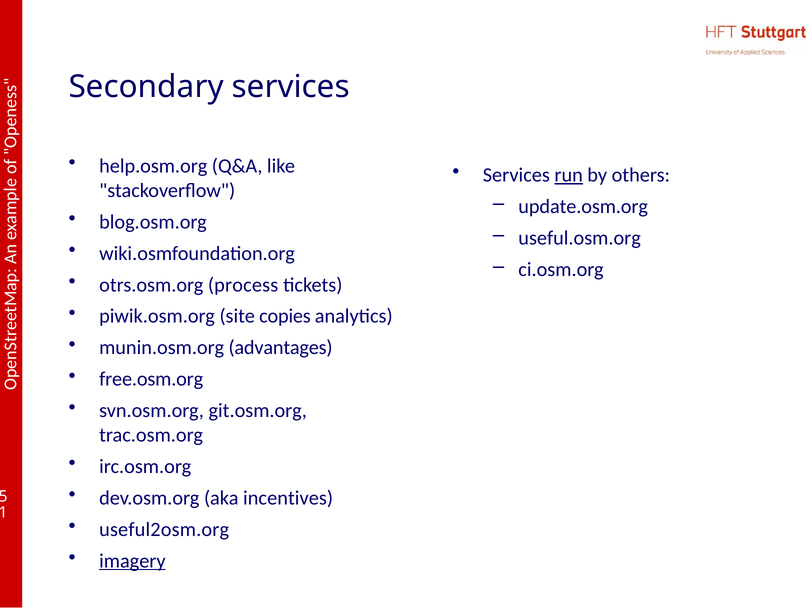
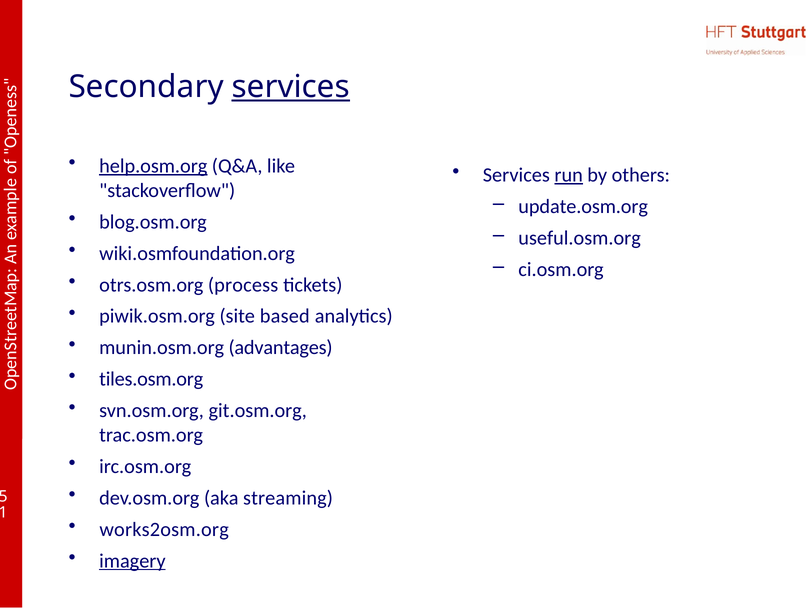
services underline: none -> present (291, 87)
help.osm.org underline: none -> present (153, 166)
copies: copies -> based (285, 316)
free.osm.org: free.osm.org -> tiles.osm.org (151, 379)
incentives: incentives -> streaming (288, 498)
useful2osm.org: useful2osm.org -> works2osm.org (164, 529)
